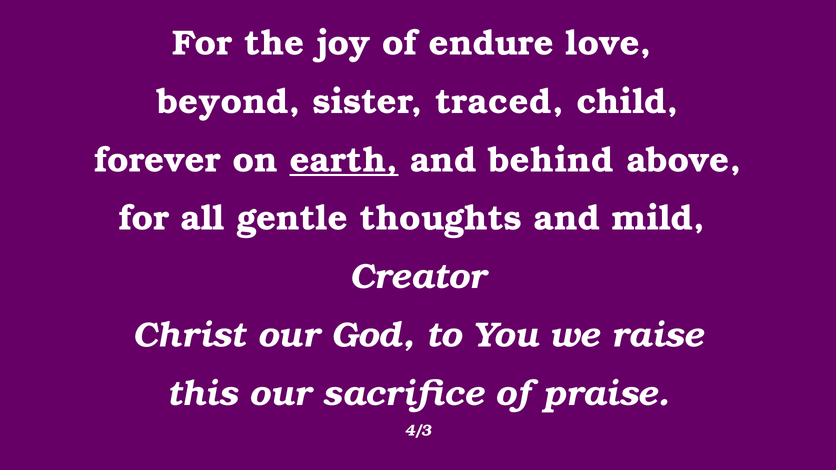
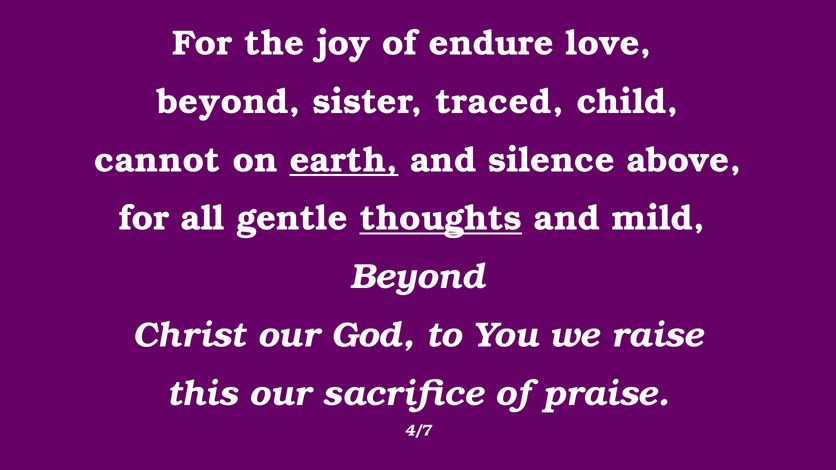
forever: forever -> cannot (157, 160)
behind: behind -> silence (551, 160)
thoughts underline: none -> present (441, 219)
Creator: Creator -> Beyond (418, 277)
4/3: 4/3 -> 4/7 (418, 431)
